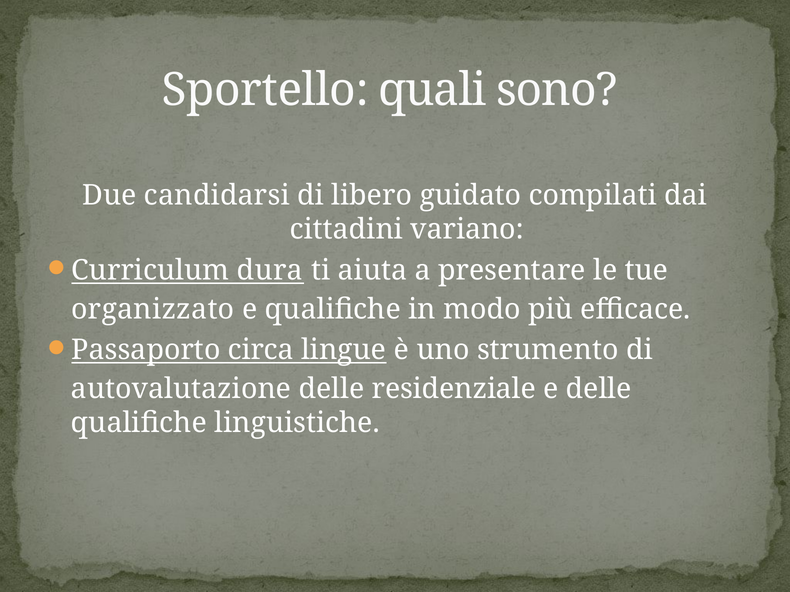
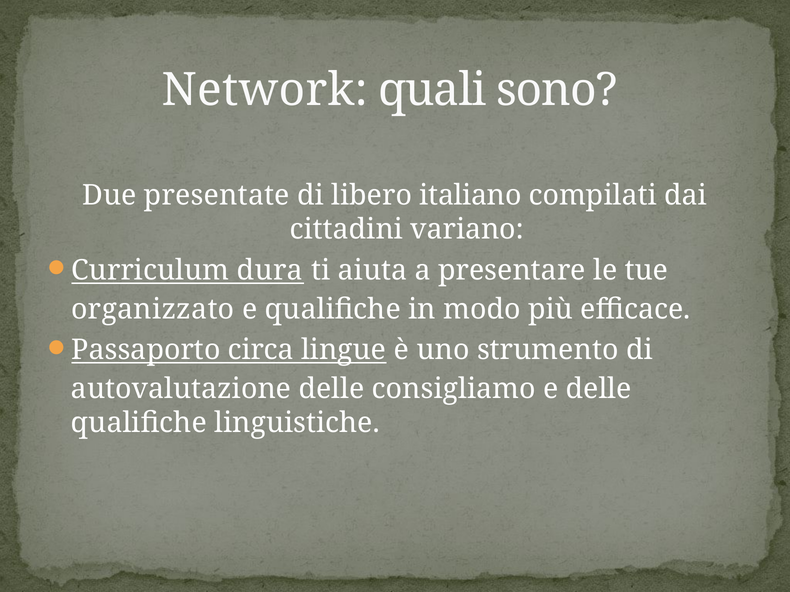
Sportello: Sportello -> Network (265, 90)
candidarsi: candidarsi -> presentate (217, 195)
guidato: guidato -> italiano (470, 195)
residenziale: residenziale -> consigliamo (454, 389)
